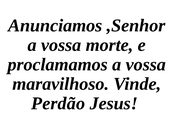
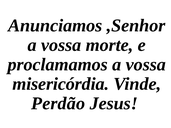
maravilhoso: maravilhoso -> misericórdia (61, 84)
